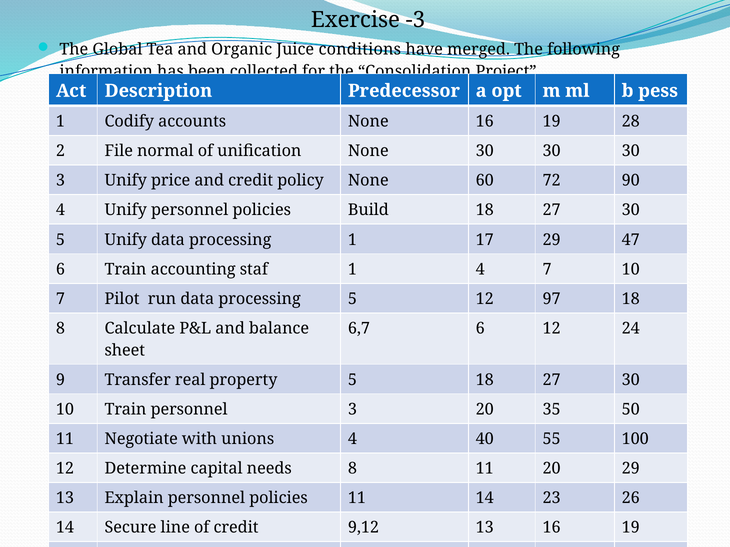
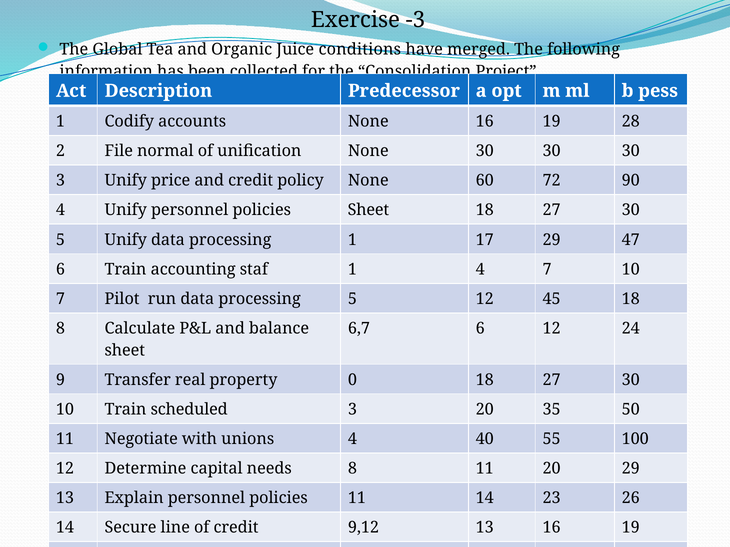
policies Build: Build -> Sheet (368, 210)
97: 97 -> 45 (552, 299)
property 5: 5 -> 0 (352, 380)
Train personnel: personnel -> scheduled (189, 410)
